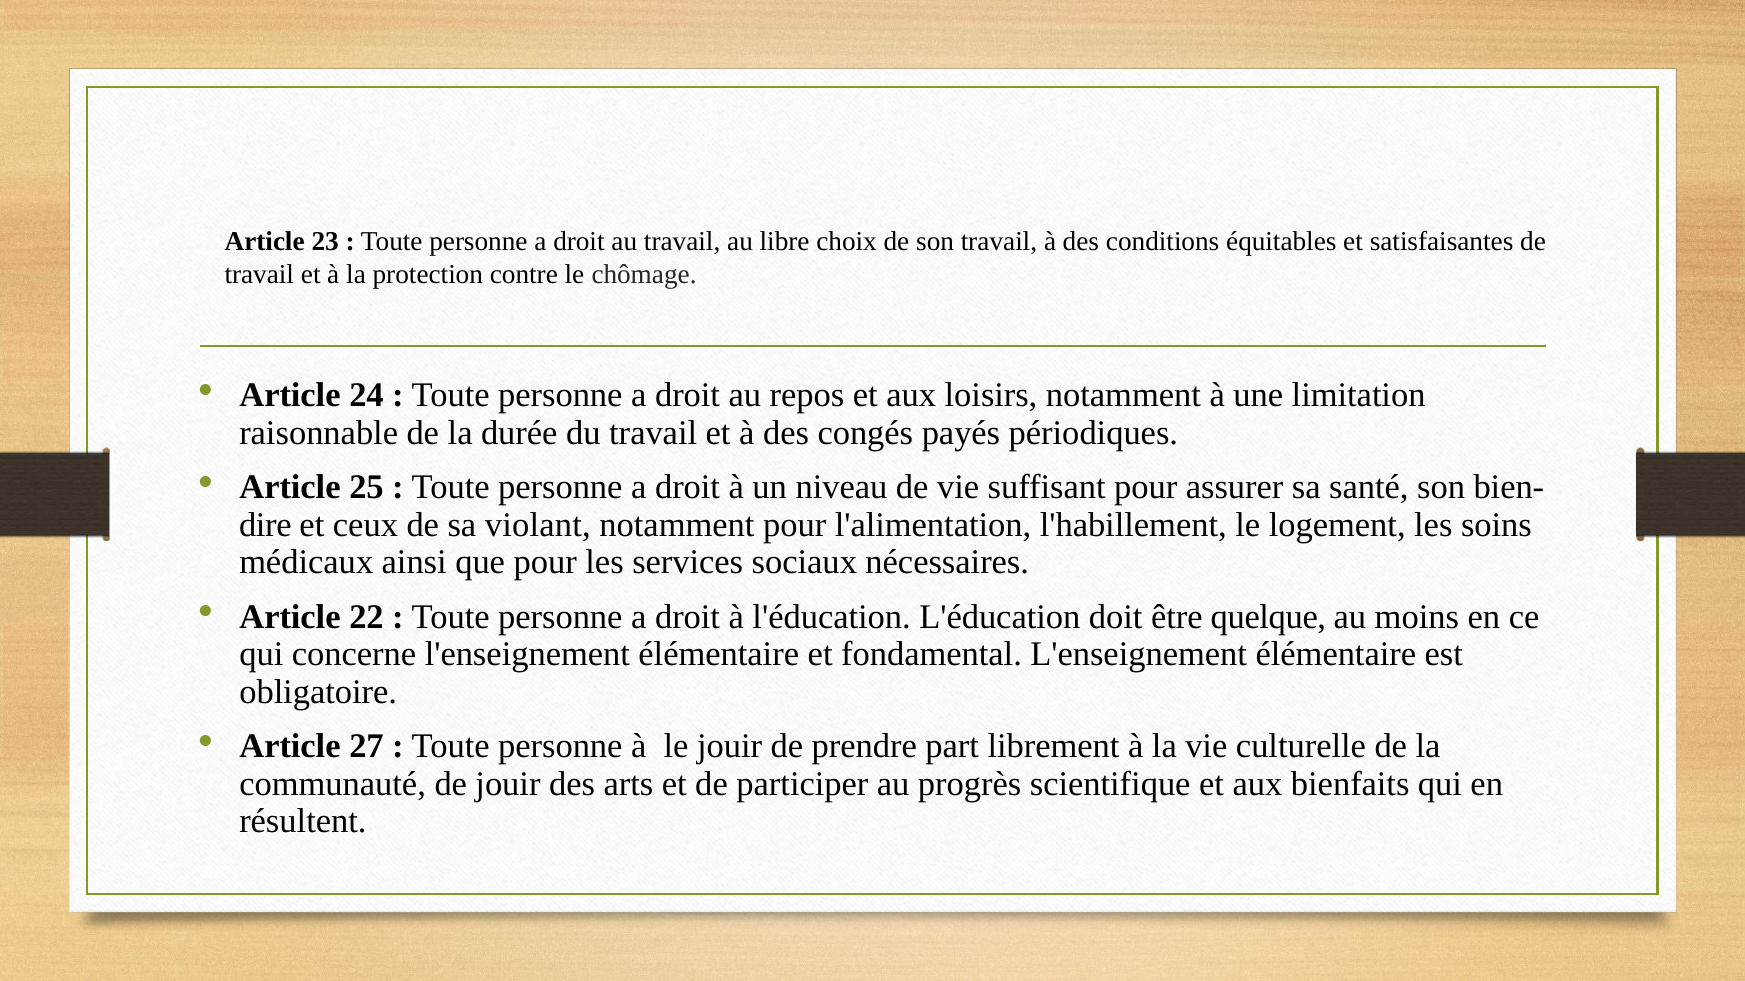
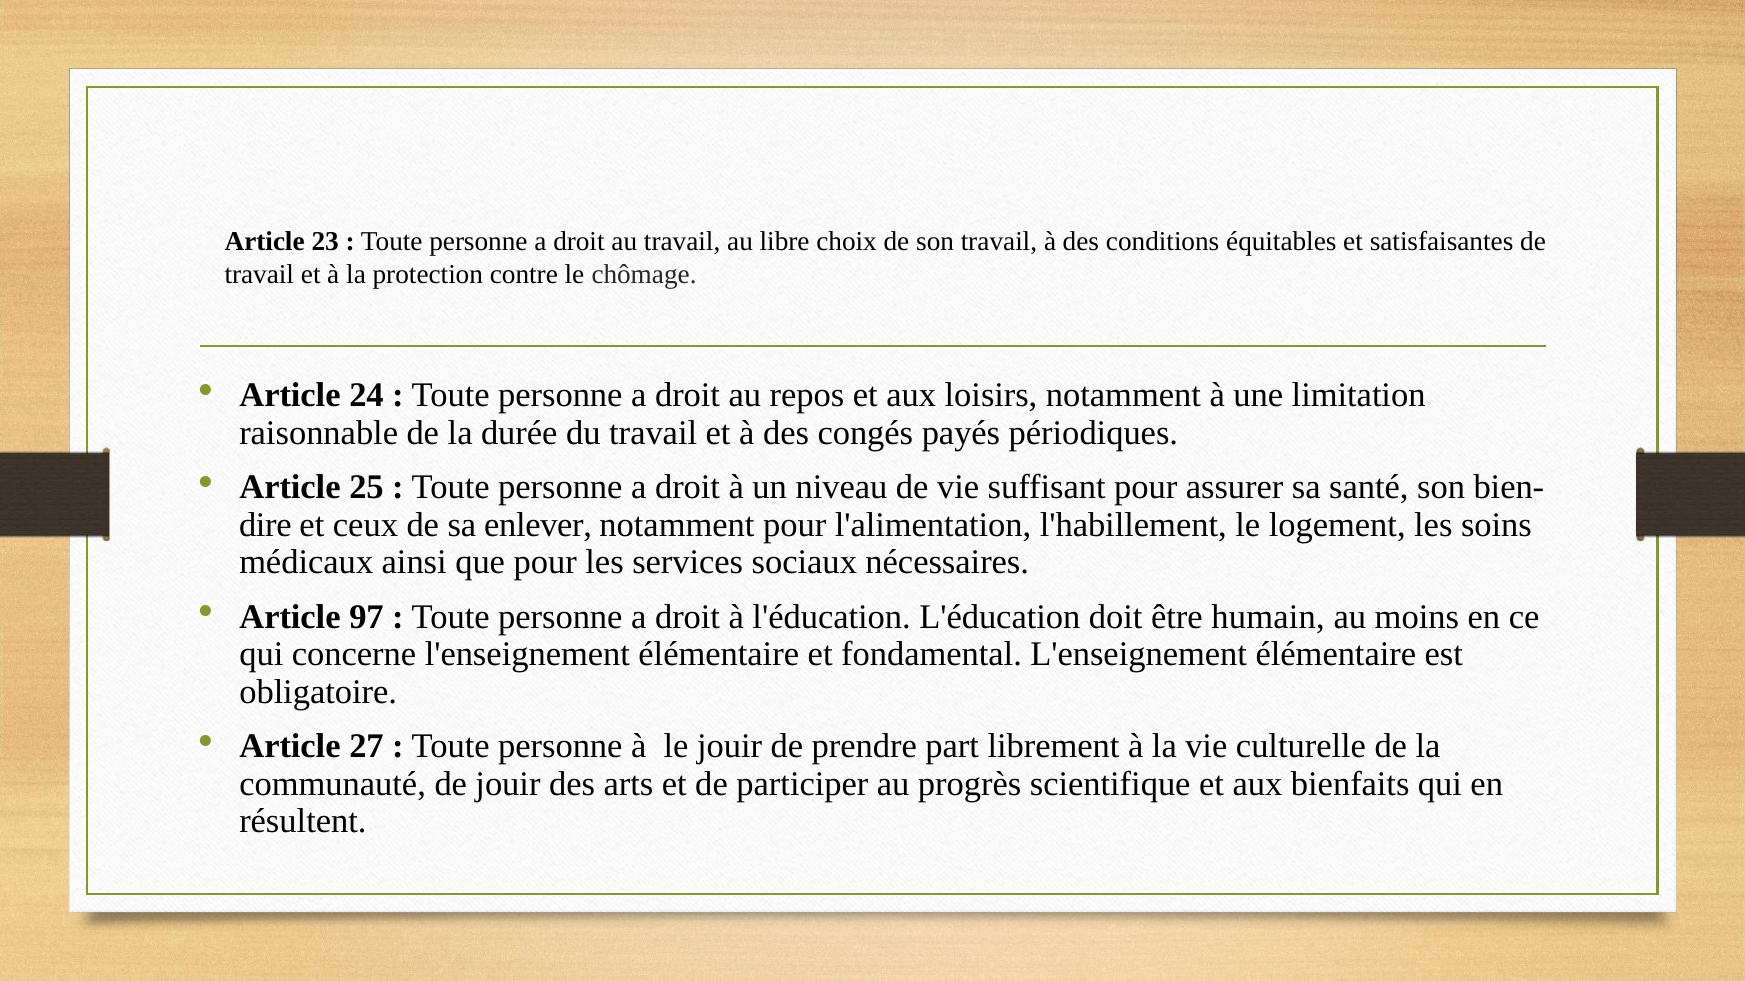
violant: violant -> enlever (538, 525)
22: 22 -> 97 (367, 617)
quelque: quelque -> humain (1268, 617)
